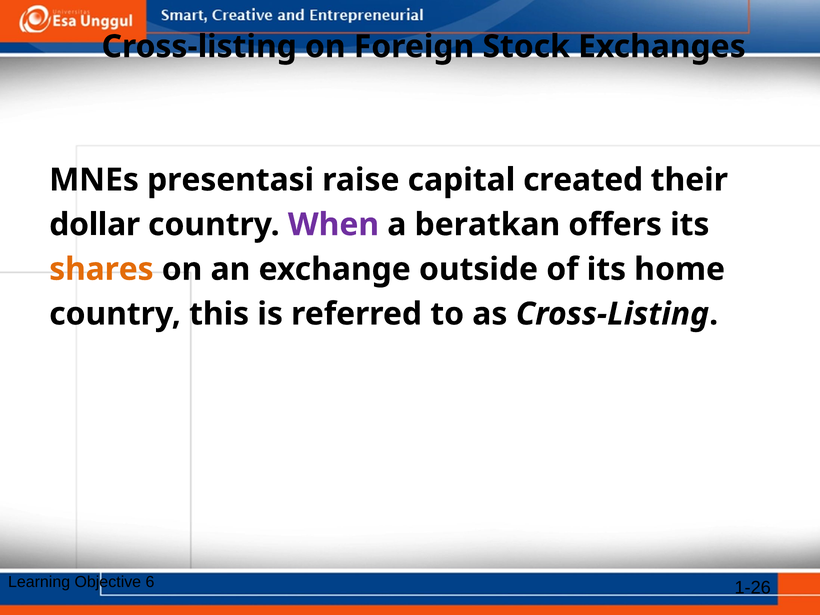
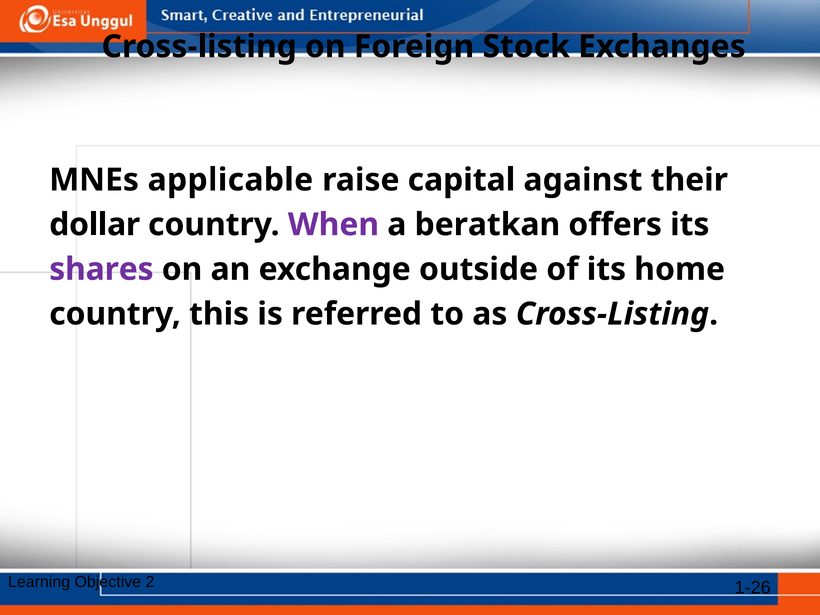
presentasi: presentasi -> applicable (230, 180)
created: created -> against (583, 180)
shares colour: orange -> purple (101, 269)
6: 6 -> 2 (150, 582)
